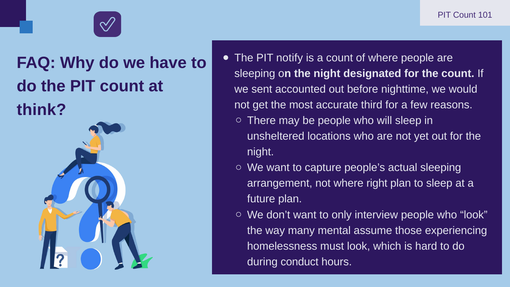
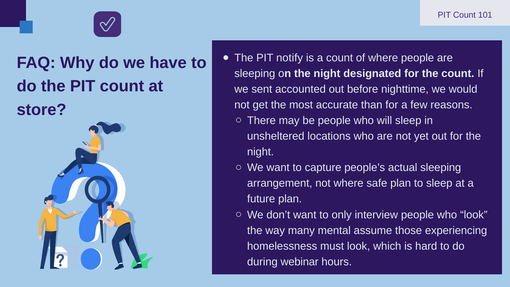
third: third -> than (372, 105)
think: think -> store (42, 110)
right: right -> safe (377, 183)
conduct: conduct -> webinar (300, 262)
